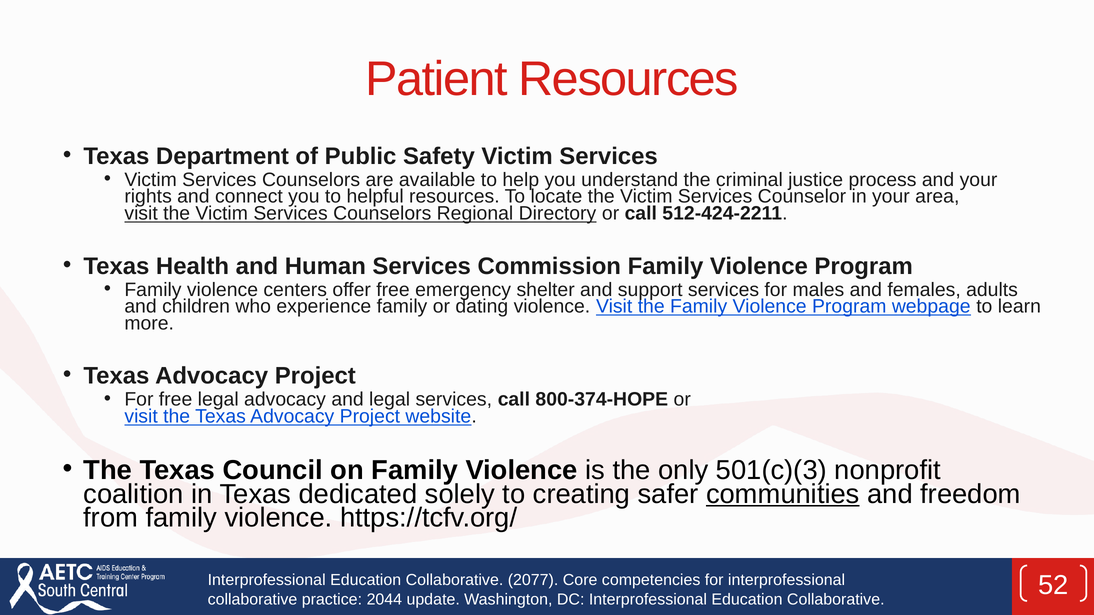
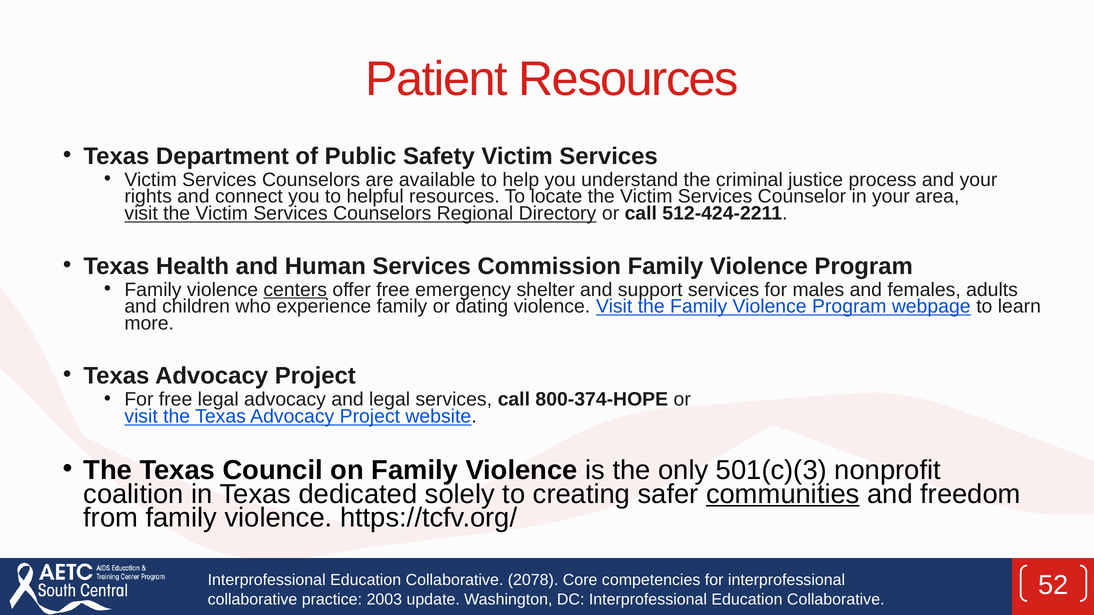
centers underline: none -> present (295, 290)
2077: 2077 -> 2078 (533, 581)
2044: 2044 -> 2003 (384, 600)
